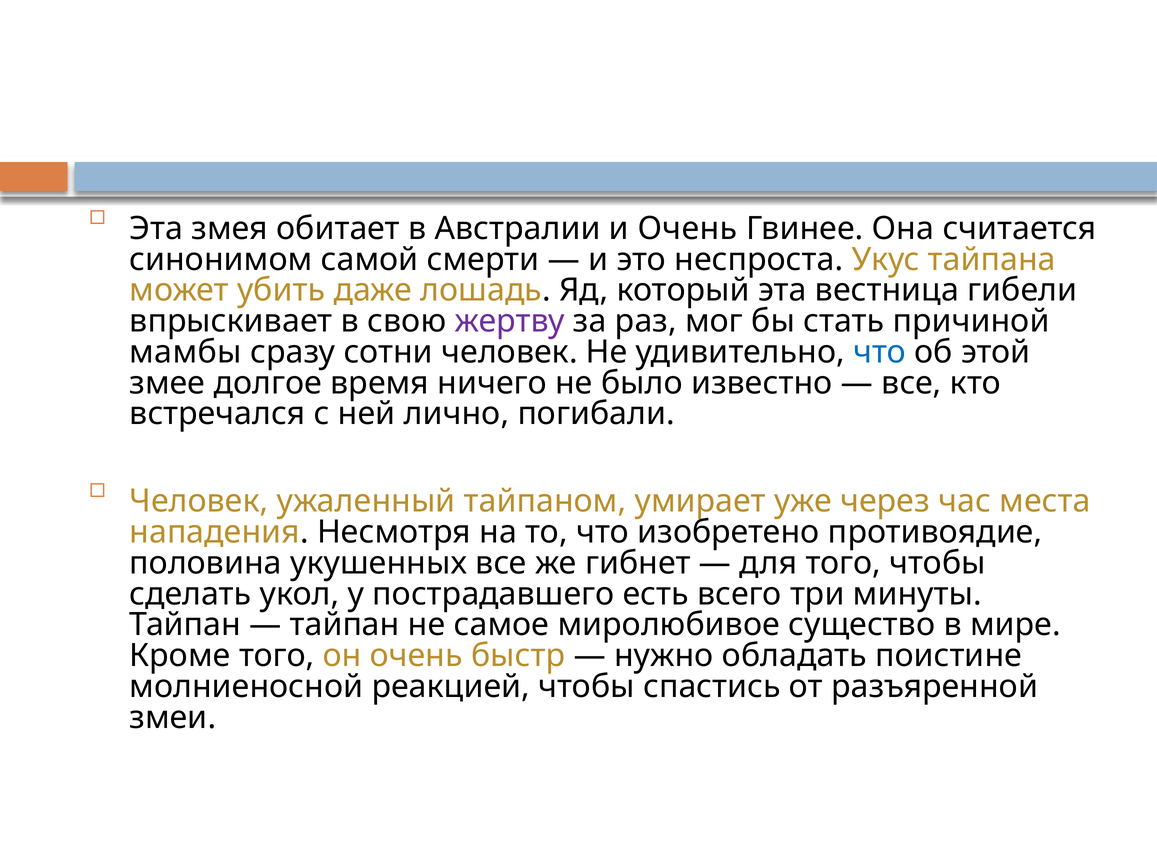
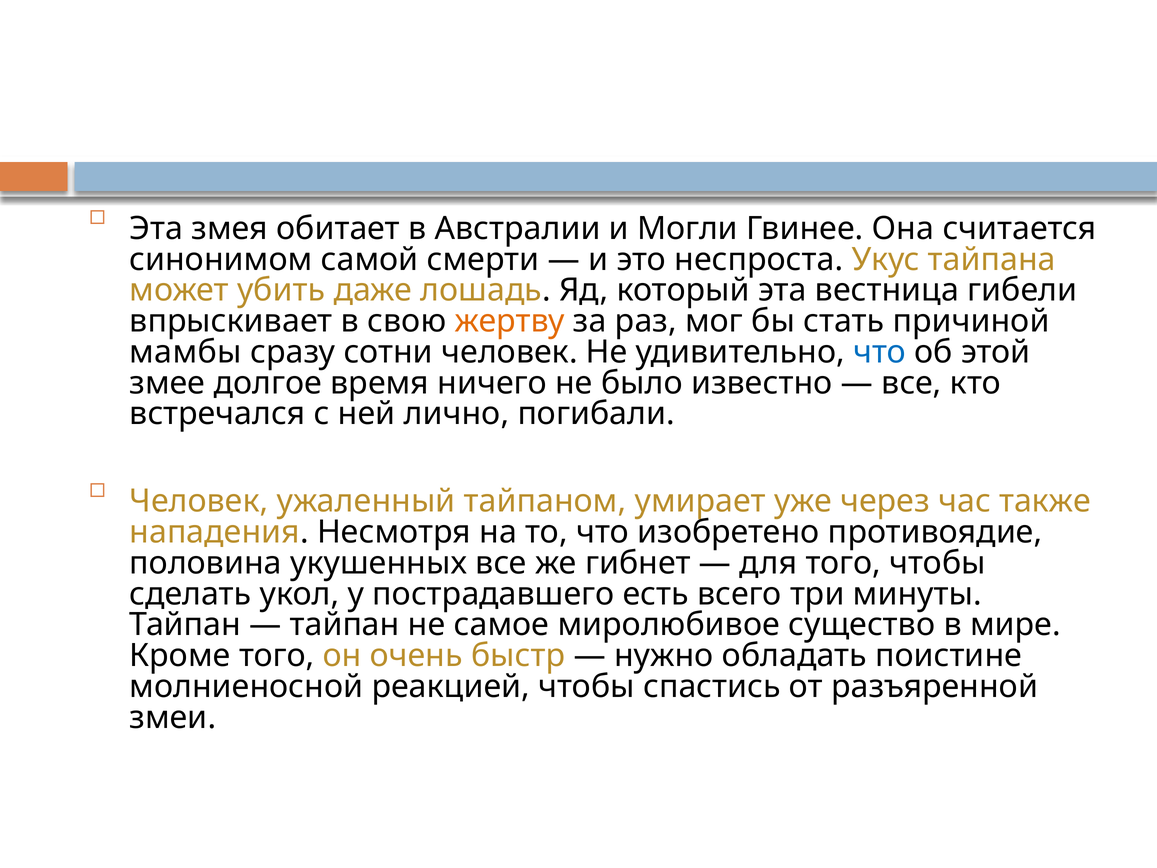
и Очень: Очень -> Могли (688, 228)
жертву colour: purple -> orange (510, 321)
места: места -> также (1045, 501)
